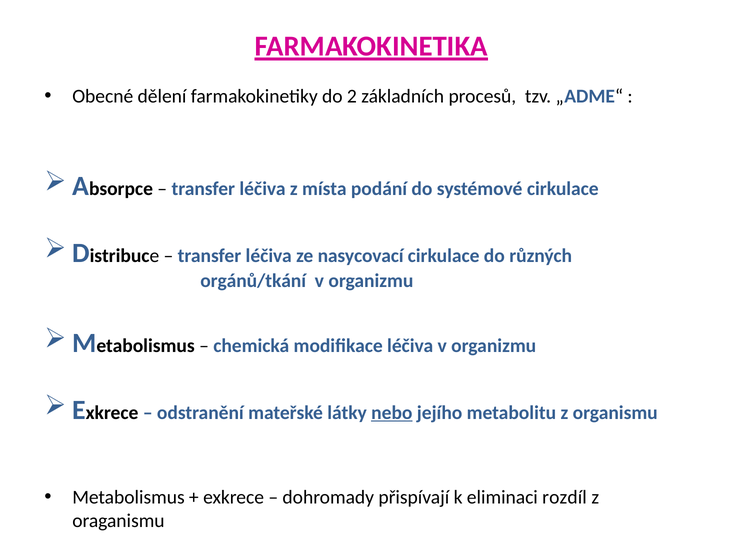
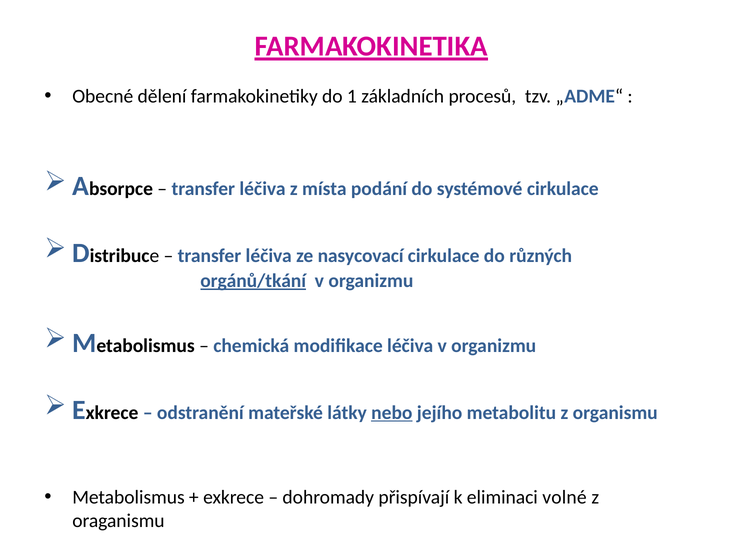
2: 2 -> 1 (352, 96)
orgánů/tkání underline: none -> present (253, 281)
rozdíl: rozdíl -> volné (564, 497)
